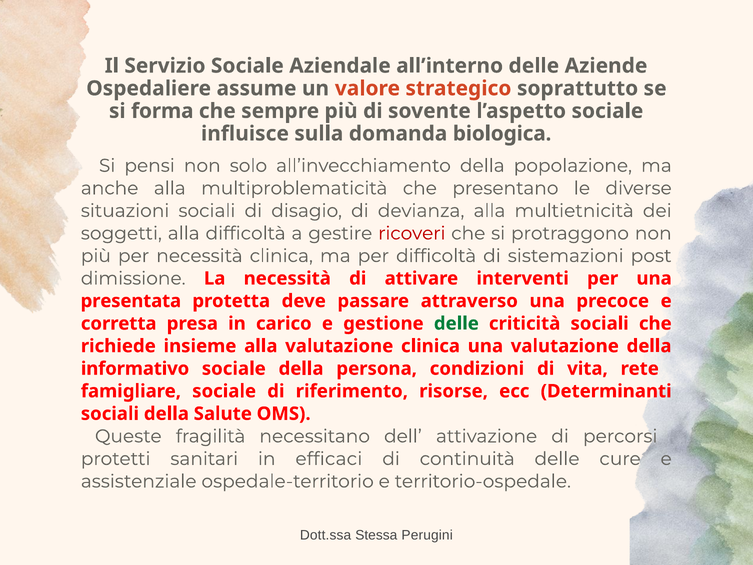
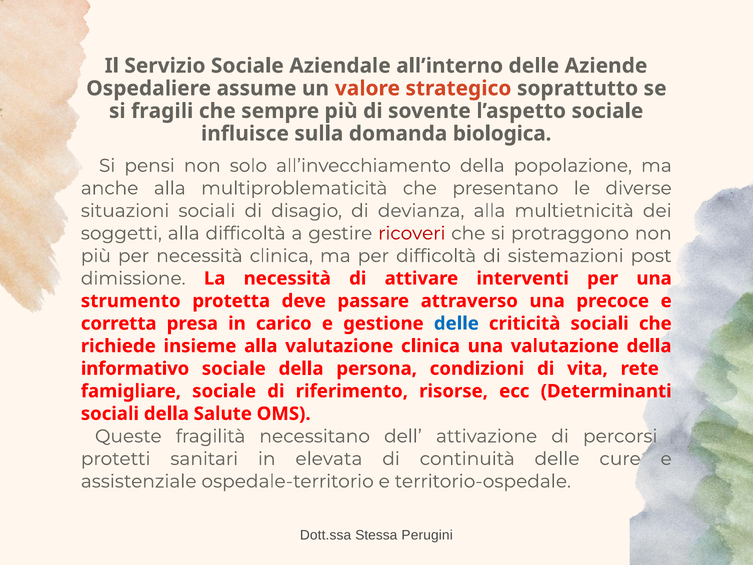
forma: forma -> fragili (162, 111)
presentata: presentata -> strumento (131, 301)
delle colour: green -> blue (456, 323)
efficaci: efficaci -> elevata (329, 459)
